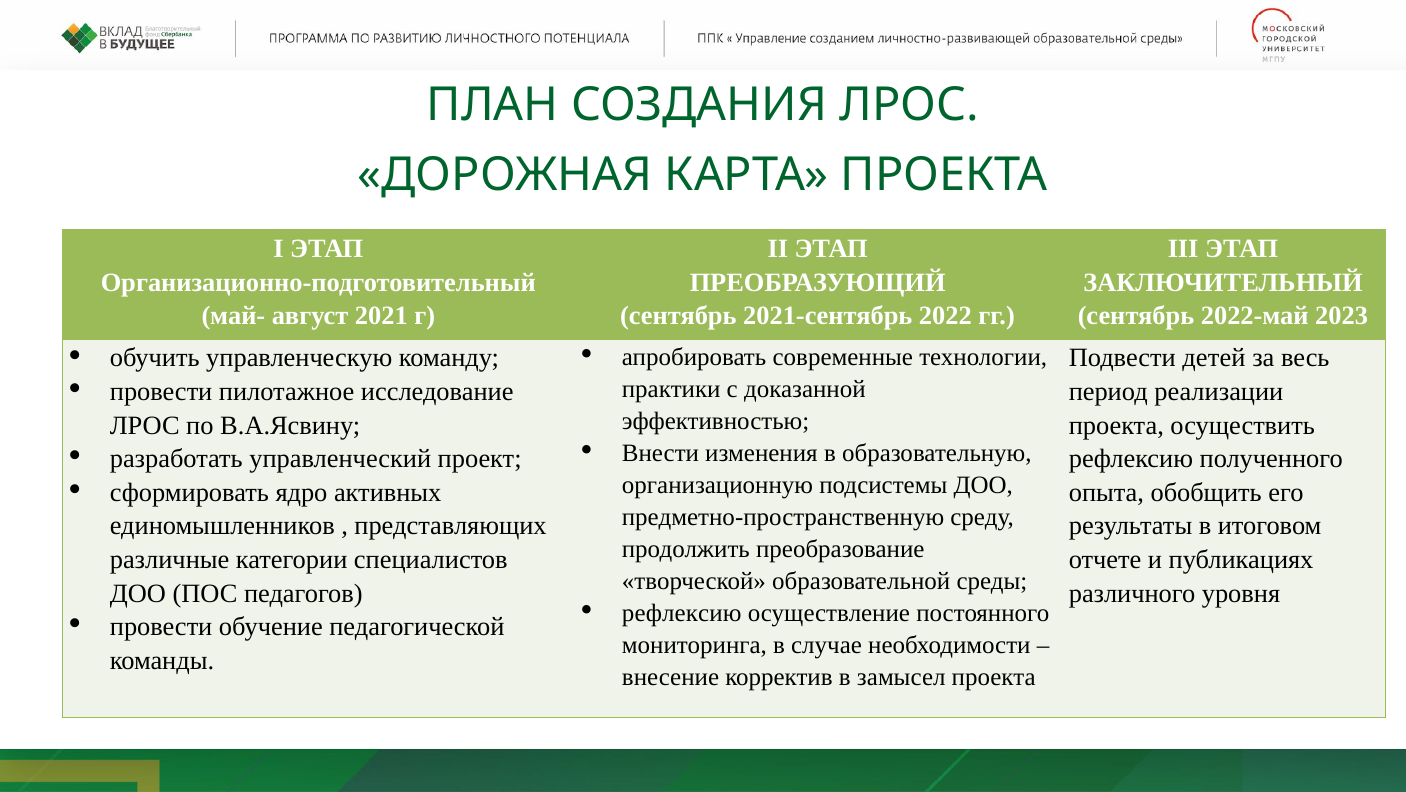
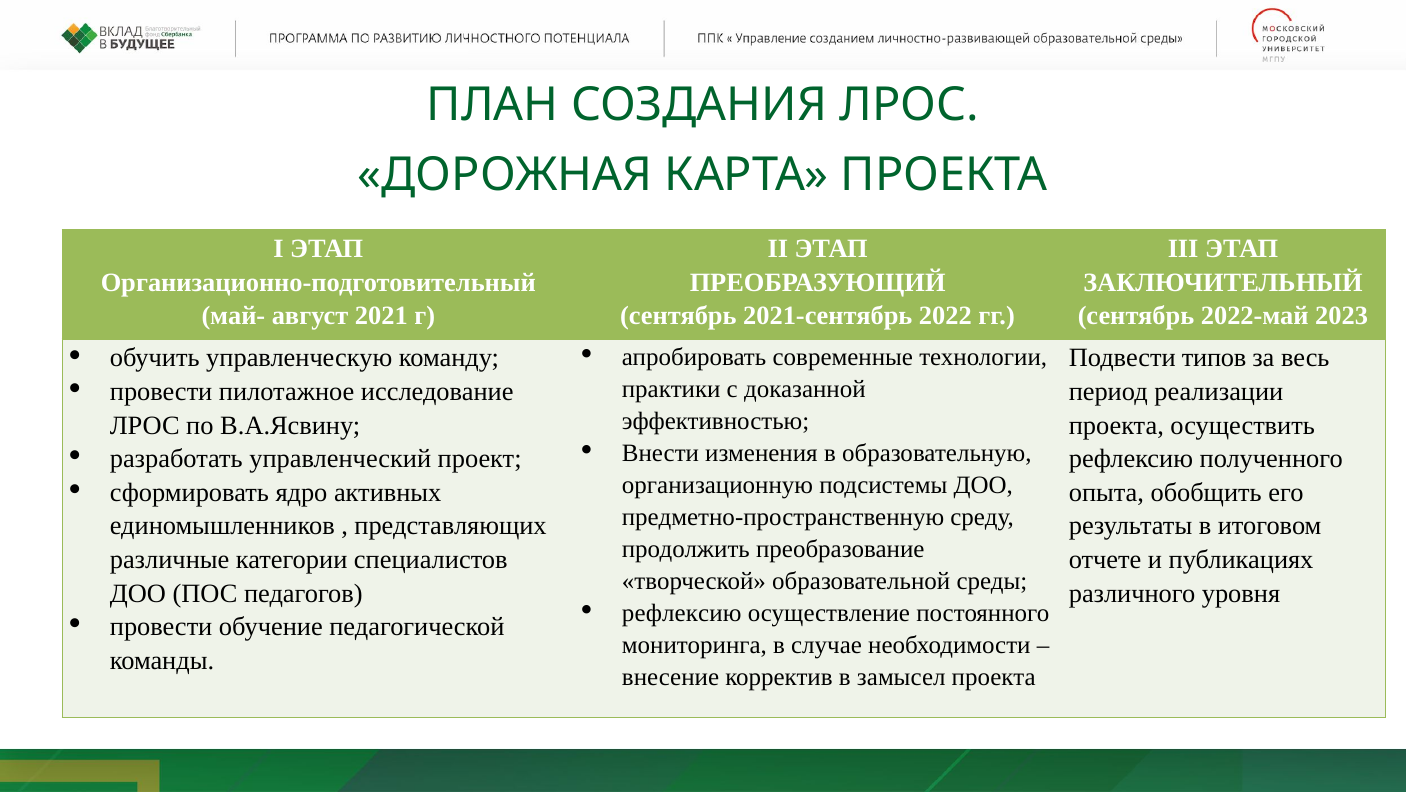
детей: детей -> типов (1214, 358)
